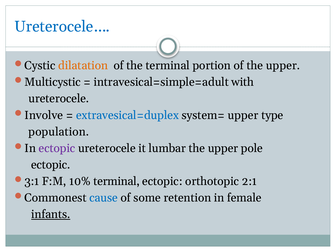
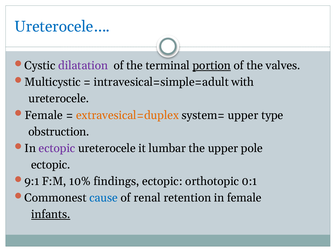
dilatation colour: orange -> purple (83, 66)
portion underline: none -> present (212, 66)
of the upper: upper -> valves (283, 66)
Involve: Involve -> Female (44, 115)
extravesical=duplex colour: blue -> orange (128, 115)
population: population -> obstruction (59, 132)
3:1: 3:1 -> 9:1 (32, 181)
10% terminal: terminal -> findings (116, 181)
2:1: 2:1 -> 0:1 (249, 181)
some: some -> renal (147, 198)
